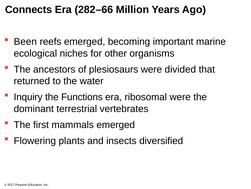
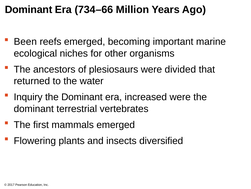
Connects: Connects -> Dominant (29, 10)
282–66: 282–66 -> 734–66 (94, 10)
Functions: Functions -> Dominant (82, 97)
ribosomal: ribosomal -> increased (146, 97)
